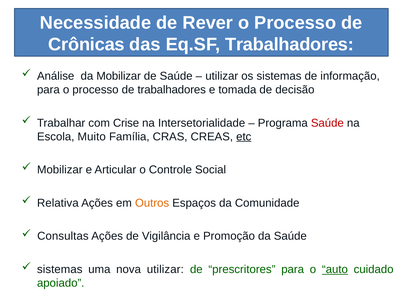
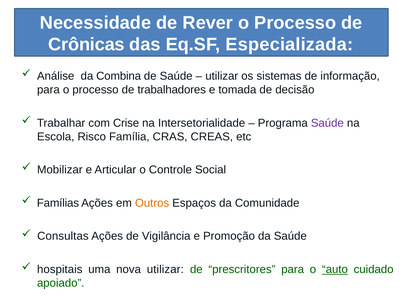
Eq.SF Trabalhadores: Trabalhadores -> Especializada (289, 45)
da Mobilizar: Mobilizar -> Combina (119, 76)
Saúde colour: red -> purple (327, 123)
Muito: Muito -> Risco (92, 136)
etc underline: present -> none (244, 136)
Relativa: Relativa -> Famílias (58, 203)
sistemas: sistemas -> hospitais (60, 269)
